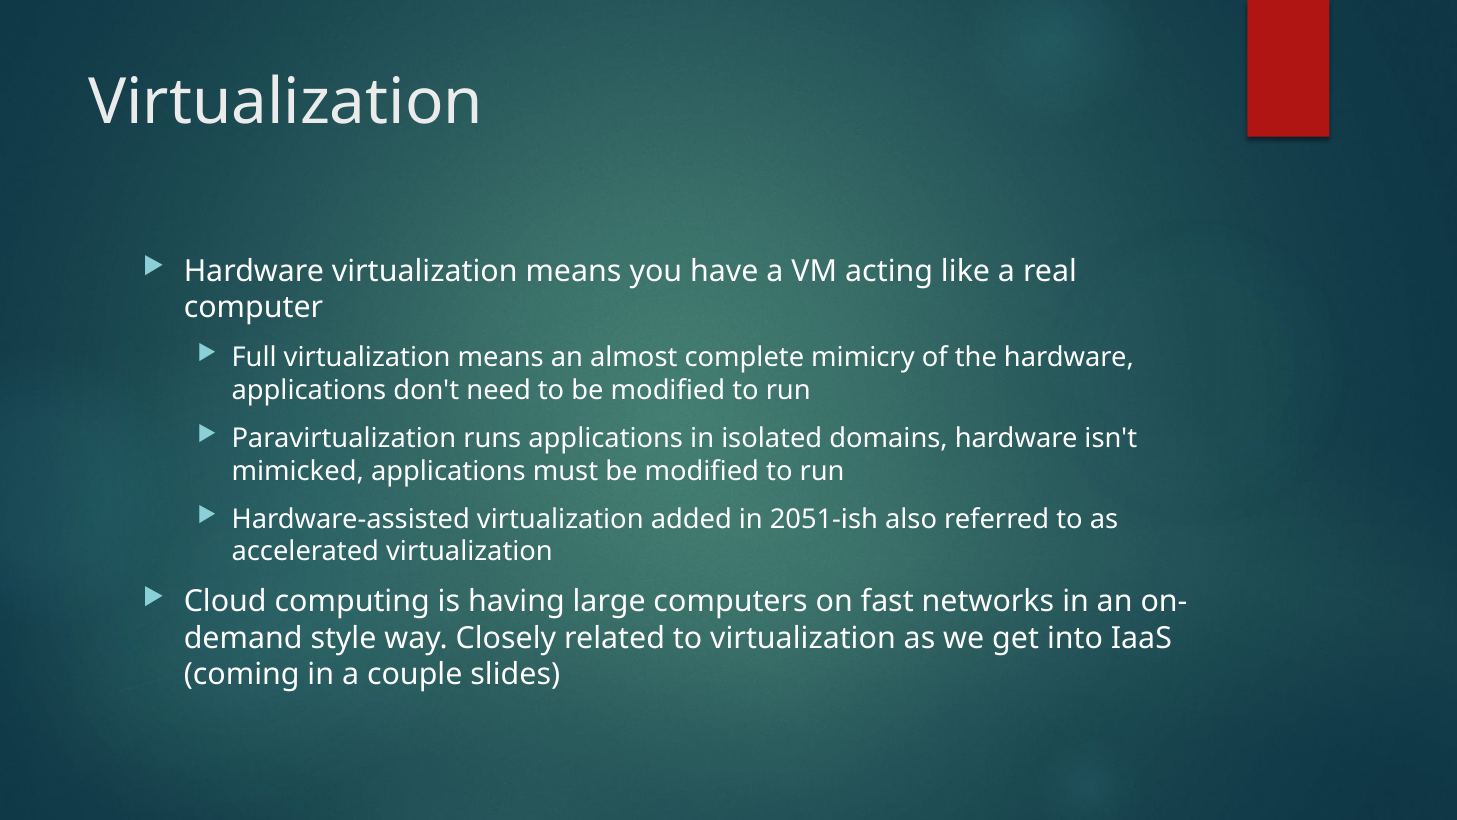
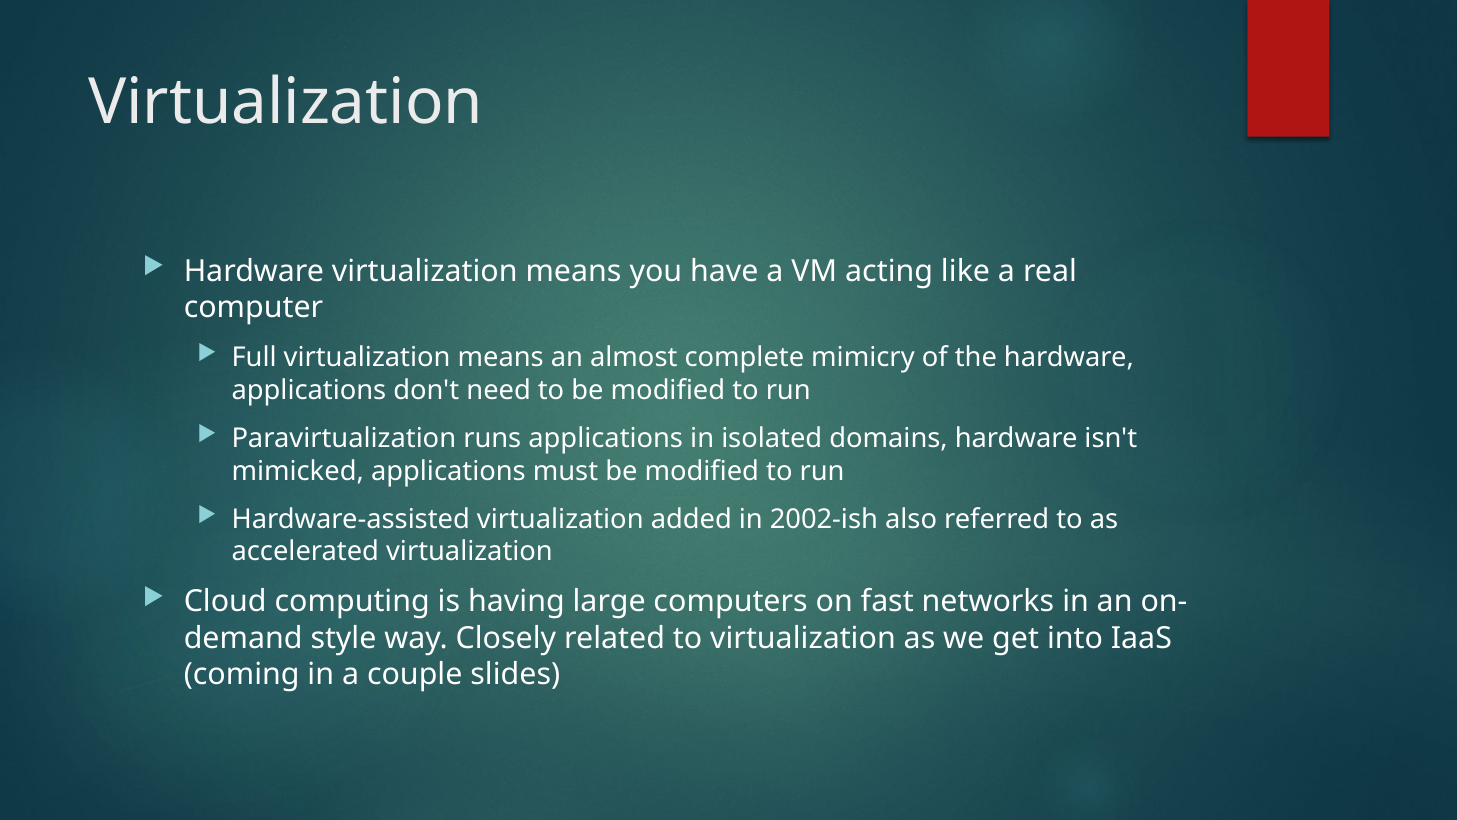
2051-ish: 2051-ish -> 2002-ish (824, 519)
